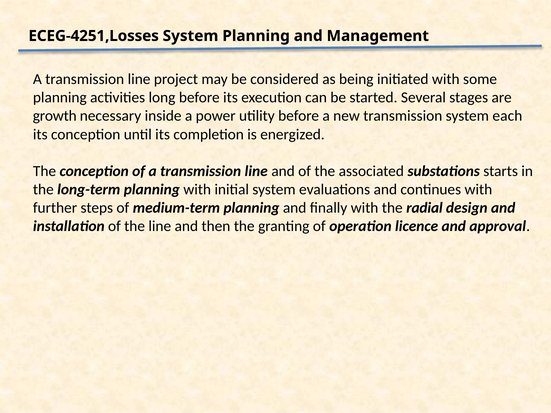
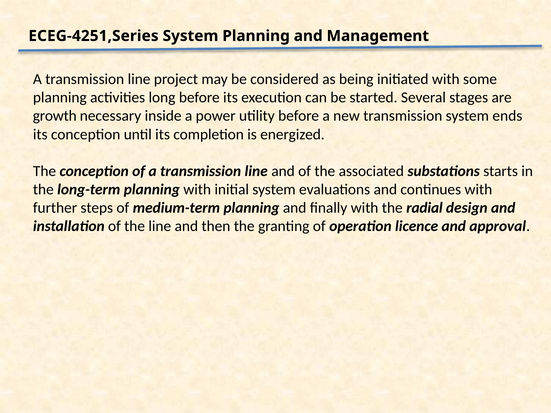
ECEG-4251,Losses: ECEG-4251,Losses -> ECEG-4251,Series (93, 36)
each: each -> ends (507, 116)
